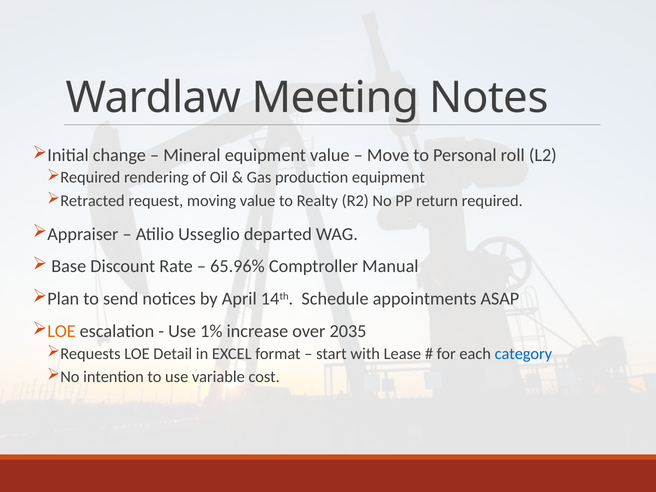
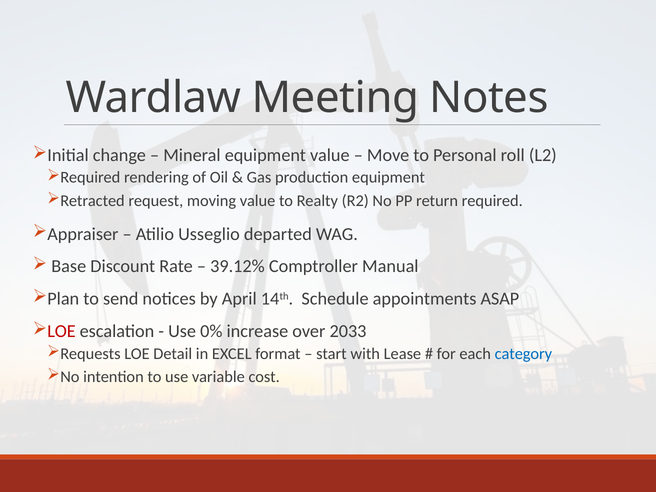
65.96%: 65.96% -> 39.12% (237, 266)
LOE colour: orange -> red (61, 331)
1%: 1% -> 0% (211, 331)
2035: 2035 -> 2033 (348, 331)
